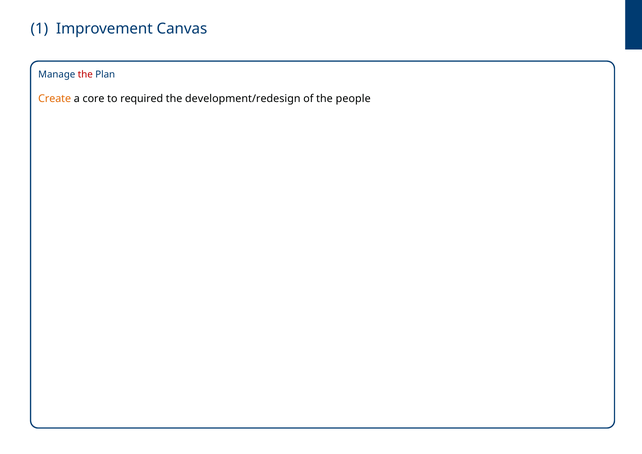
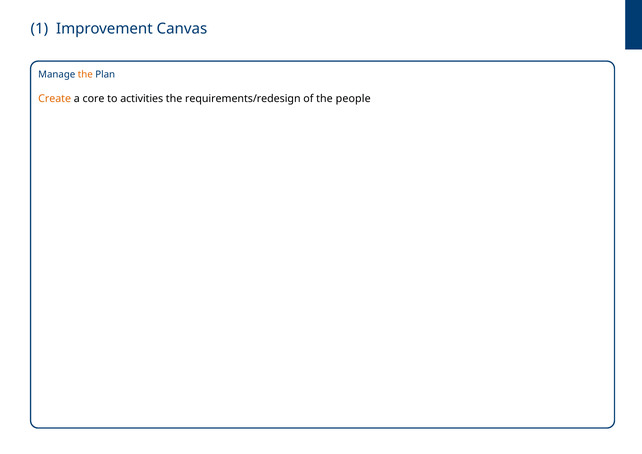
the colour: red -> orange (85, 74)
required: required -> activities (142, 99)
development/redesign: development/redesign -> requirements/redesign (243, 99)
